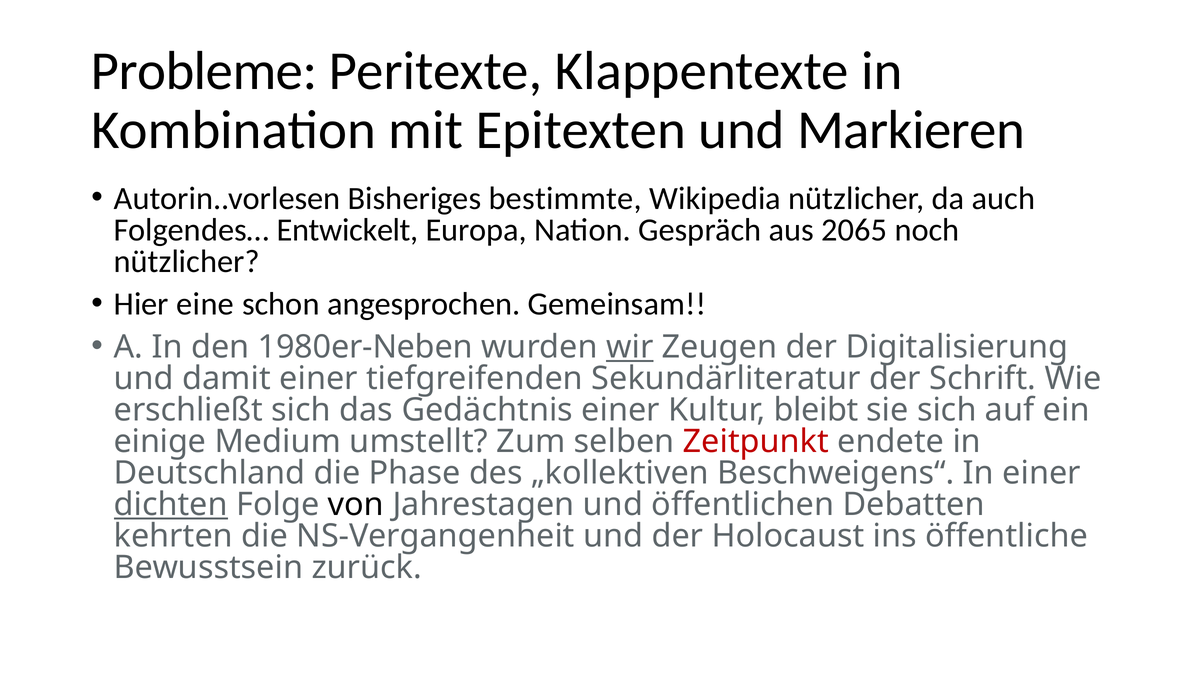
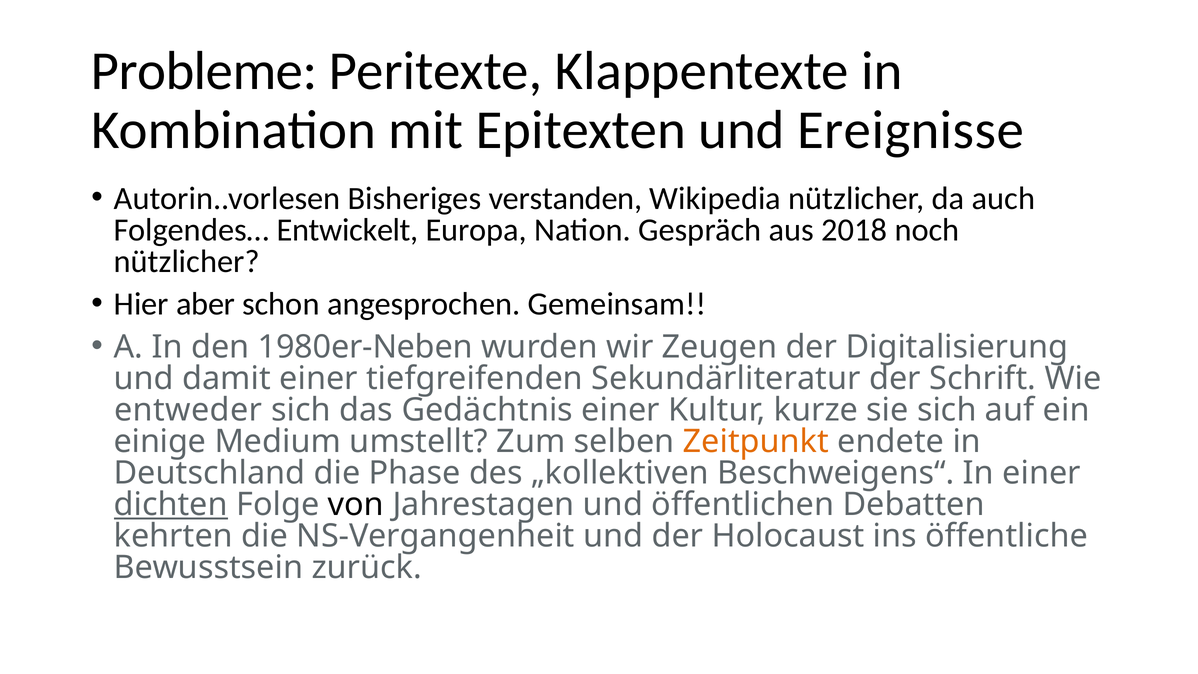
Markieren: Markieren -> Ereignisse (911, 130)
bestimmte: bestimmte -> verstanden (565, 198)
2065: 2065 -> 2018 (854, 230)
eine: eine -> aber (206, 304)
wir underline: present -> none (630, 347)
erschließt: erschließt -> entweder (188, 410)
bleibt: bleibt -> kurze (816, 410)
Zeitpunkt colour: red -> orange (756, 441)
